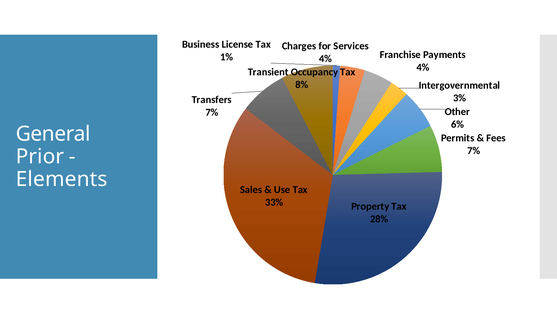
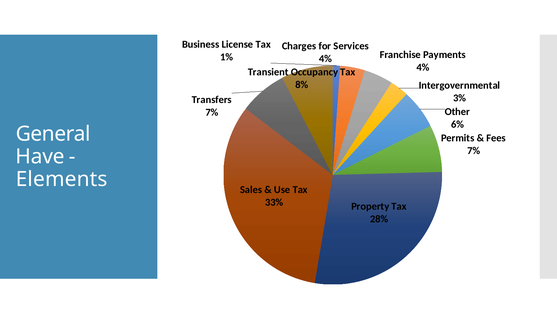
Prior: Prior -> Have (40, 156)
